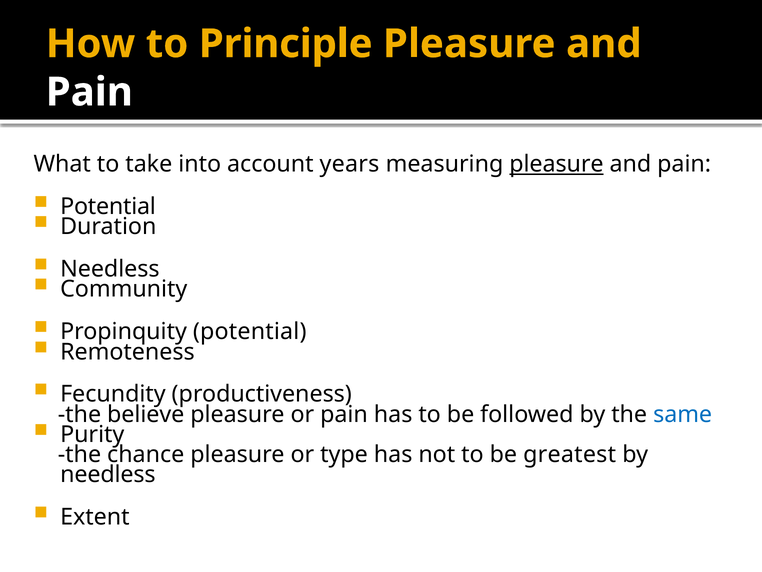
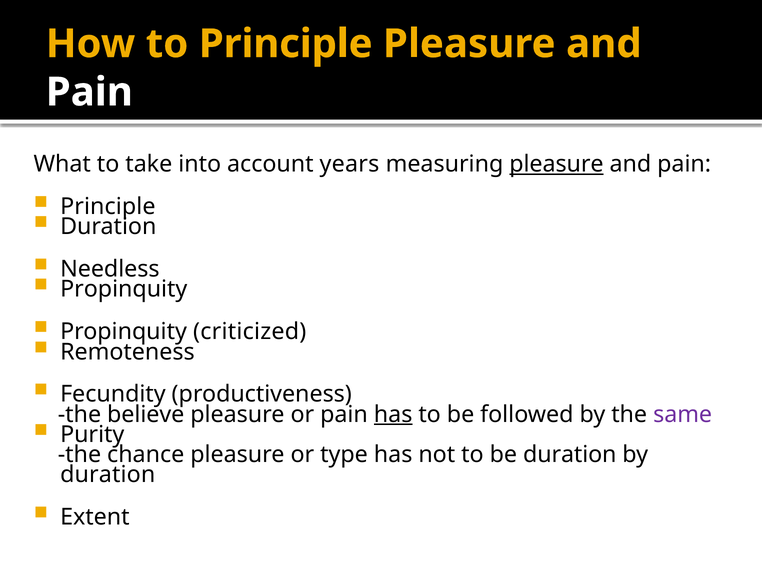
Potential: Potential -> Principle (108, 206)
Community: Community -> Propinquity (124, 289)
Propinquity potential: potential -> criticized (250, 331)
has underline: none -> present (393, 414)
same colour: blue -> purple (683, 414)
be greatest: greatest -> duration (570, 454)
needless: needless -> duration (108, 474)
